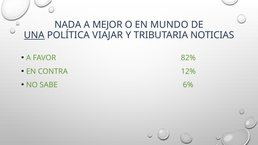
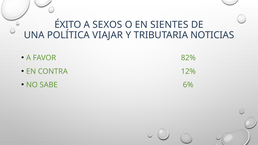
NADA: NADA -> ÉXITO (68, 25)
MEJOR: MEJOR -> SEXOS (107, 25)
MUNDO: MUNDO -> SIENTES (169, 25)
UNA underline: present -> none (34, 35)
